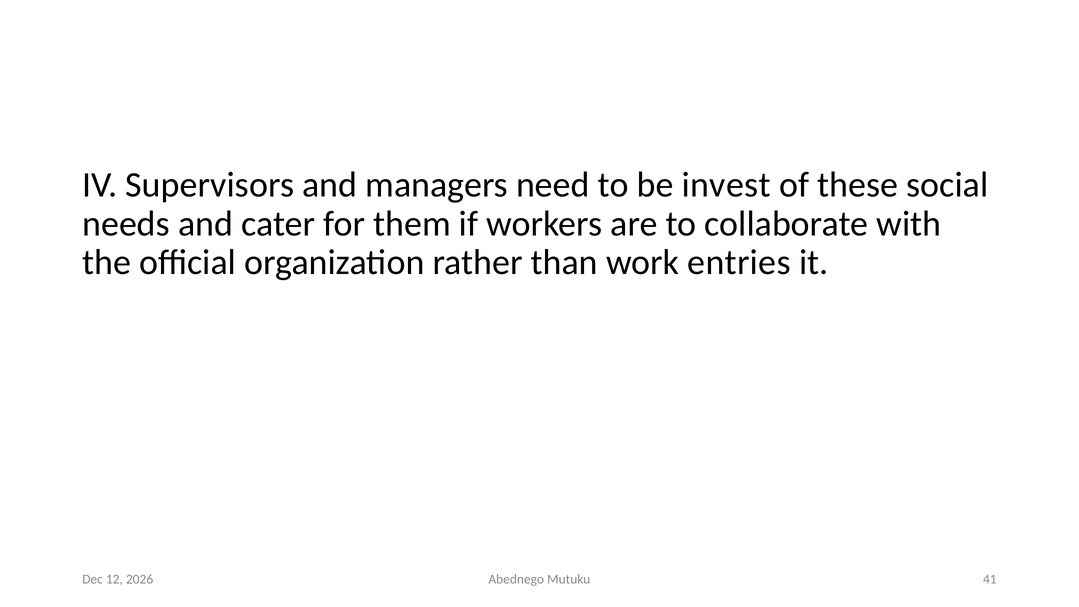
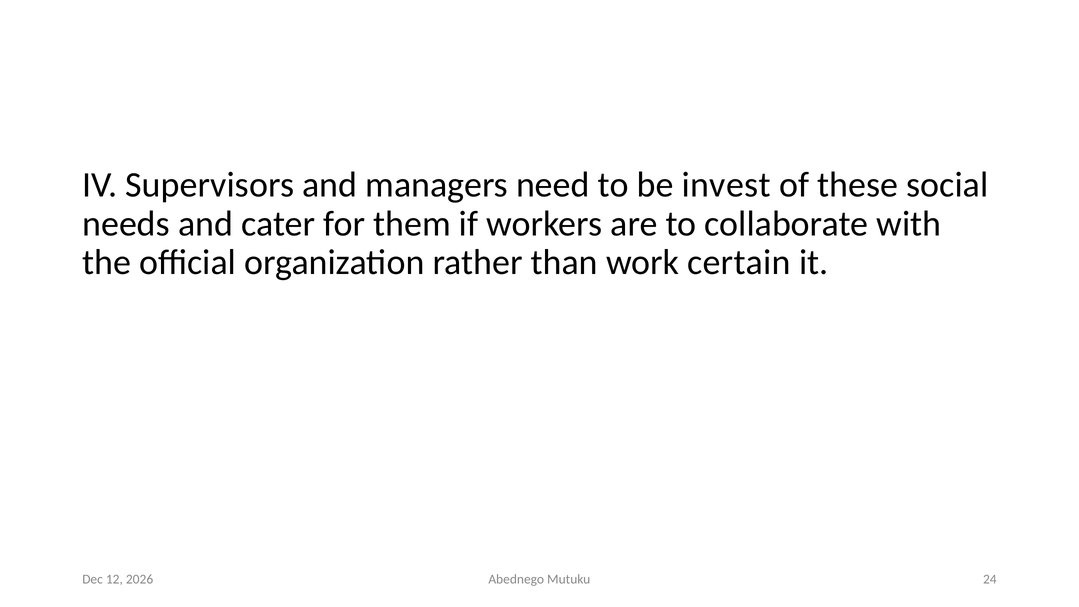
entries: entries -> certain (739, 263)
41: 41 -> 24 (990, 579)
